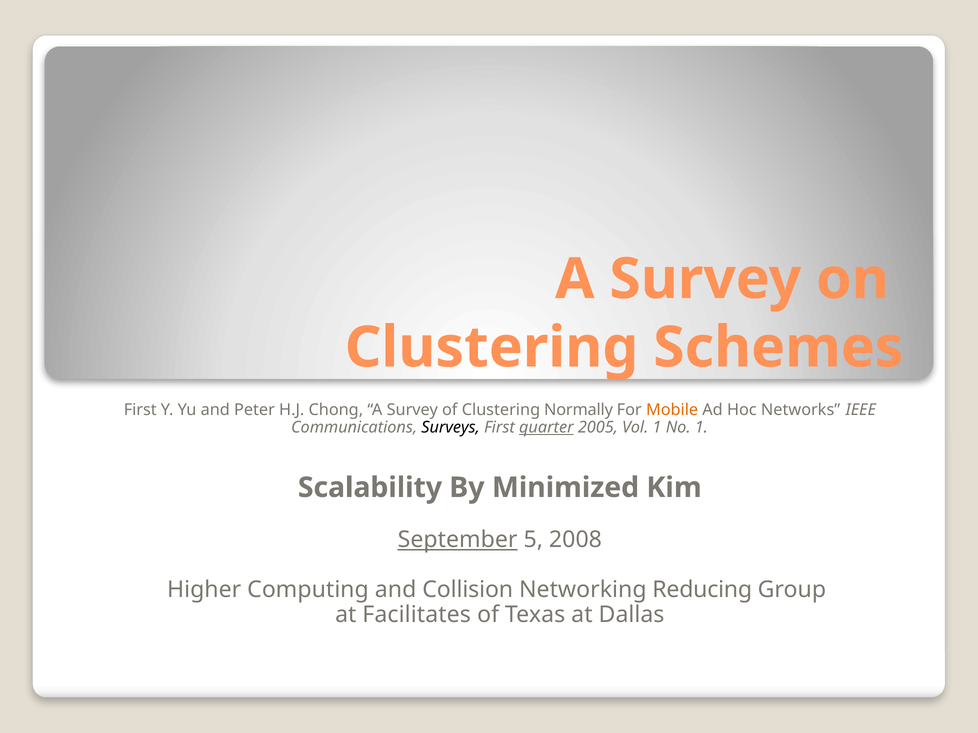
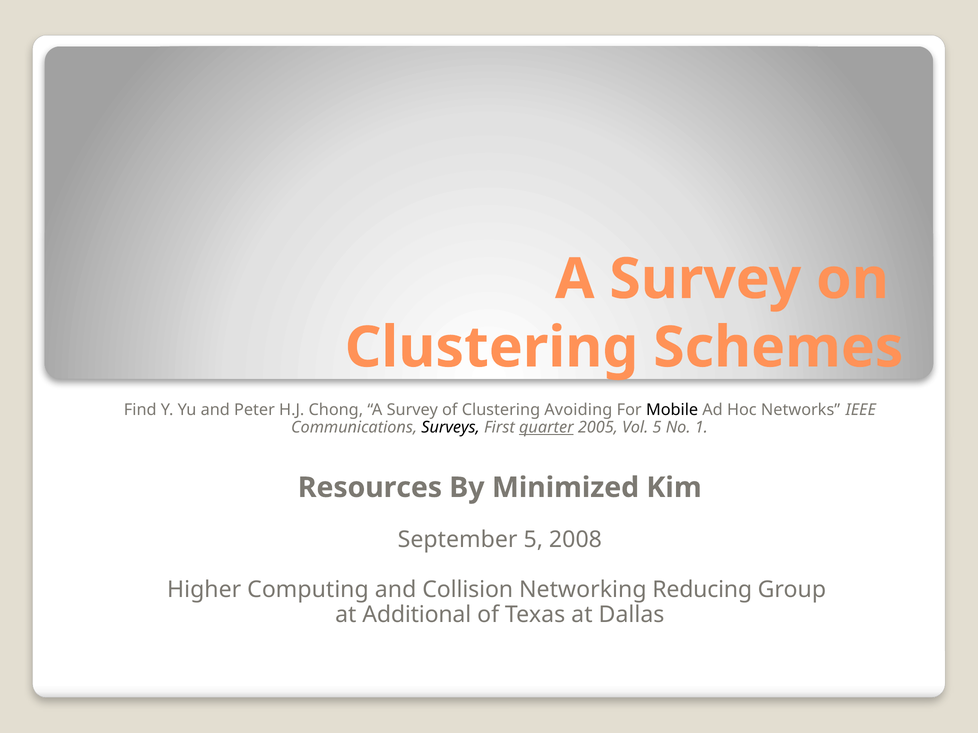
First: First -> Find (140, 410)
Normally: Normally -> Avoiding (578, 410)
Mobile colour: orange -> black (672, 410)
Vol 1: 1 -> 5 (657, 428)
Scalability: Scalability -> Resources (370, 488)
September underline: present -> none (458, 540)
Facilitates: Facilitates -> Additional (417, 615)
